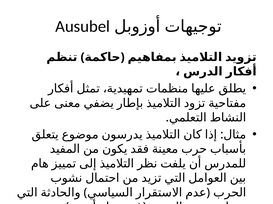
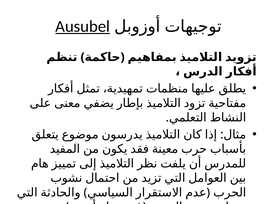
Ausubel underline: none -> present (83, 26)
